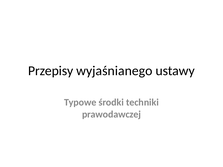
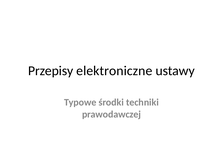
wyjaśnianego: wyjaśnianego -> elektroniczne (114, 71)
